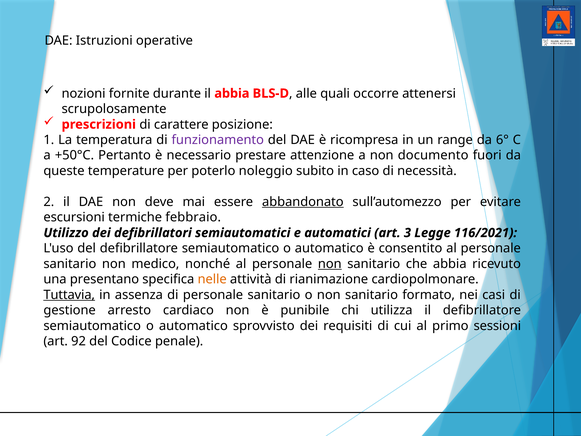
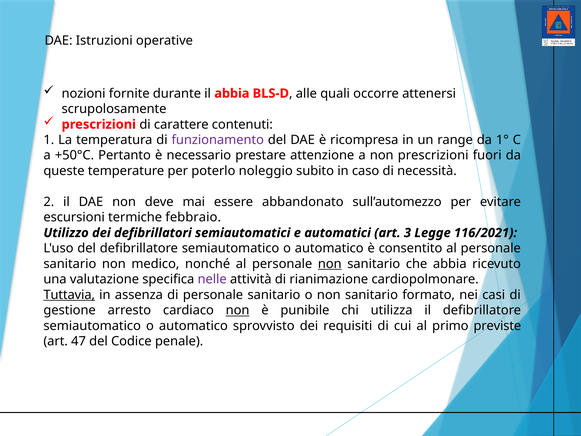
posizione: posizione -> contenuti (242, 124)
6°: 6° -> 1° (502, 140)
non documento: documento -> prescrizioni (433, 155)
abbandonato underline: present -> none (303, 202)
presentano: presentano -> valutazione (104, 279)
nelle colour: orange -> purple (212, 279)
non underline: none -> present (238, 310)
sessioni: sessioni -> previste (497, 326)
92: 92 -> 47 (79, 341)
